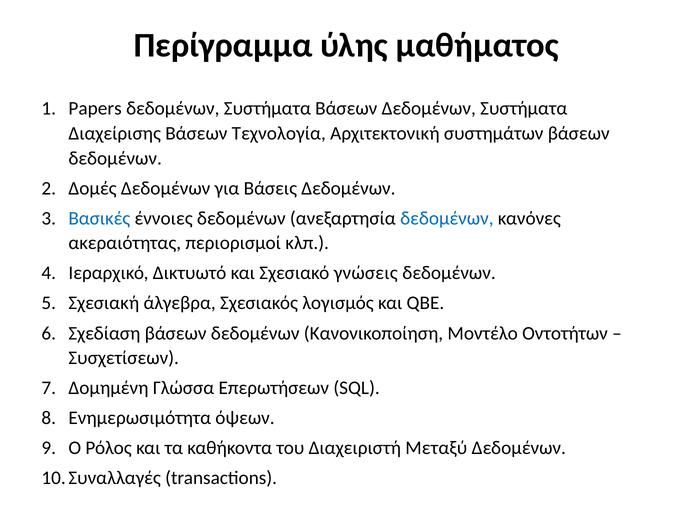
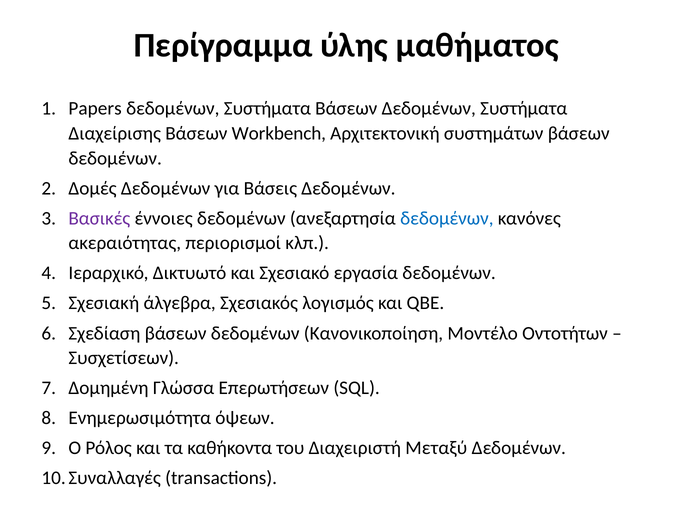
Τεχνολογία: Τεχνολογία -> Workbench (279, 133)
Βασικές colour: blue -> purple (99, 218)
γνώσεις: γνώσεις -> εργασία (366, 273)
